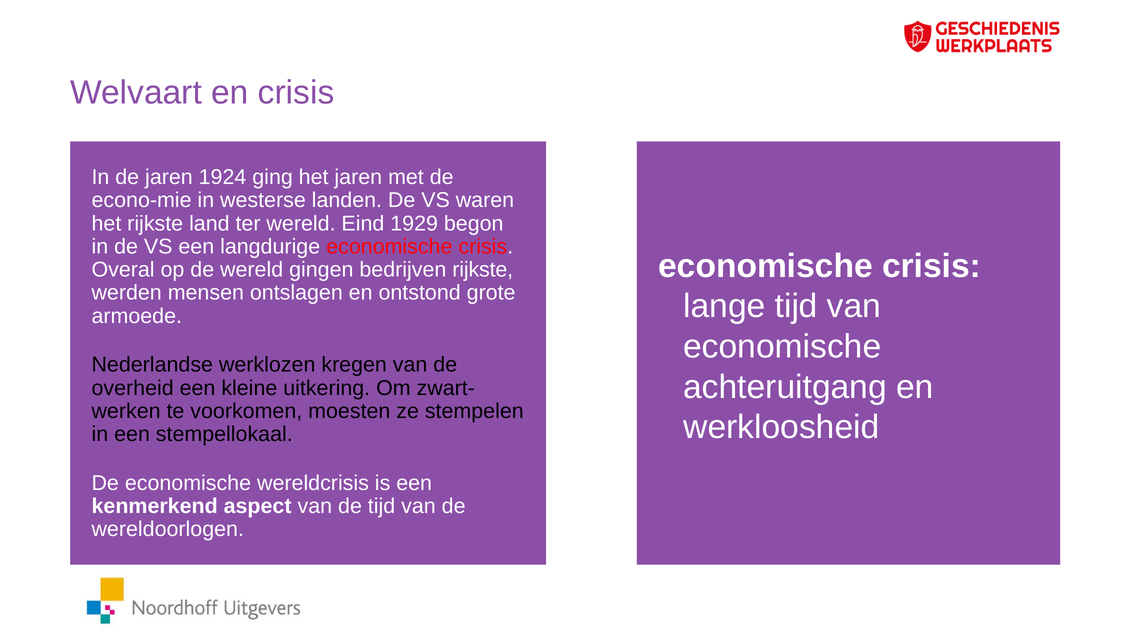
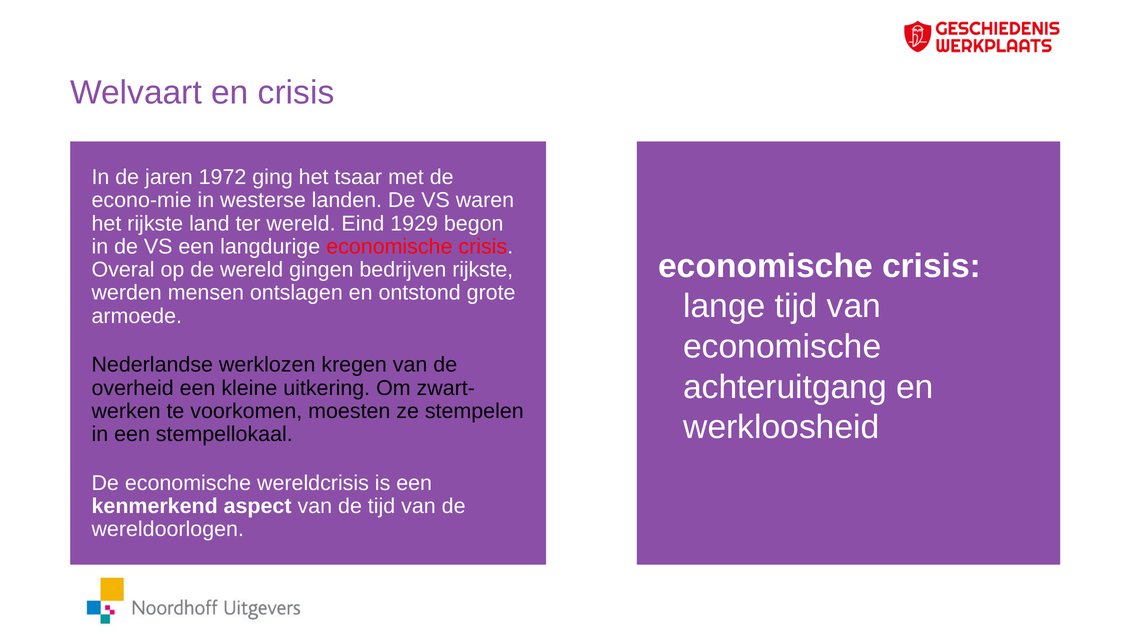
1924: 1924 -> 1972 (223, 177)
het jaren: jaren -> tsaar (358, 177)
